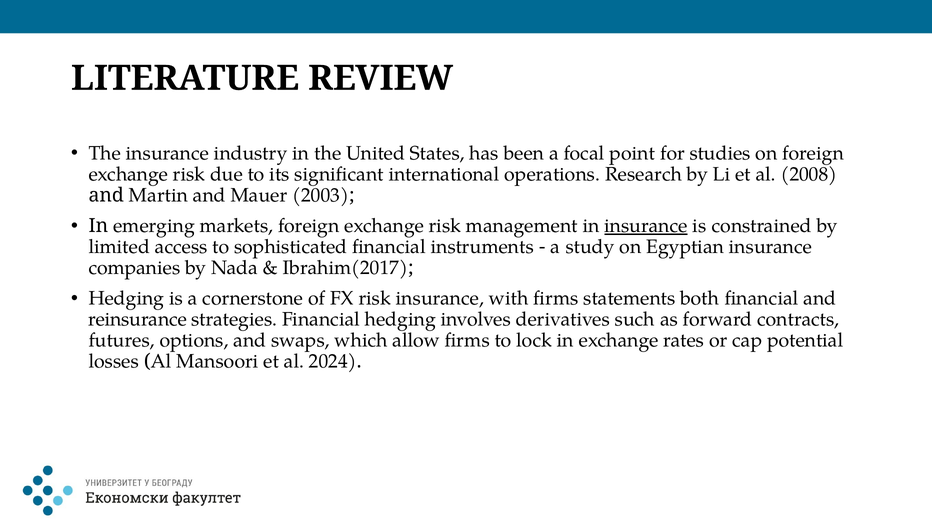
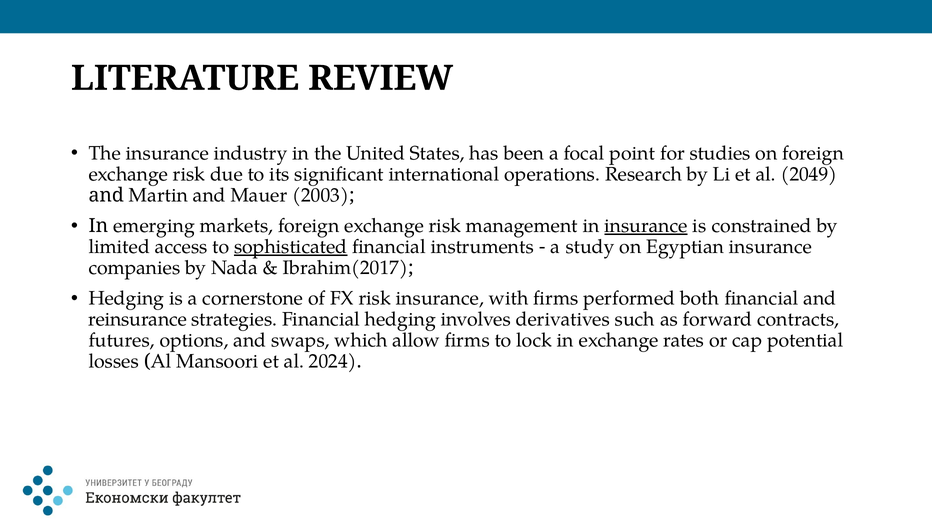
2008: 2008 -> 2049 (809, 174)
sophisticated underline: none -> present (291, 247)
statements: statements -> performed (629, 299)
